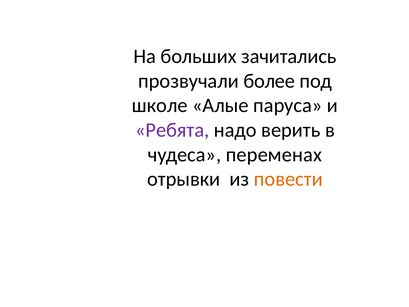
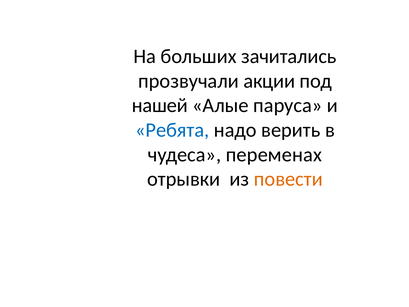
более: более -> акции (269, 81)
школе: школе -> нашей (160, 105)
Ребята colour: purple -> blue (172, 130)
